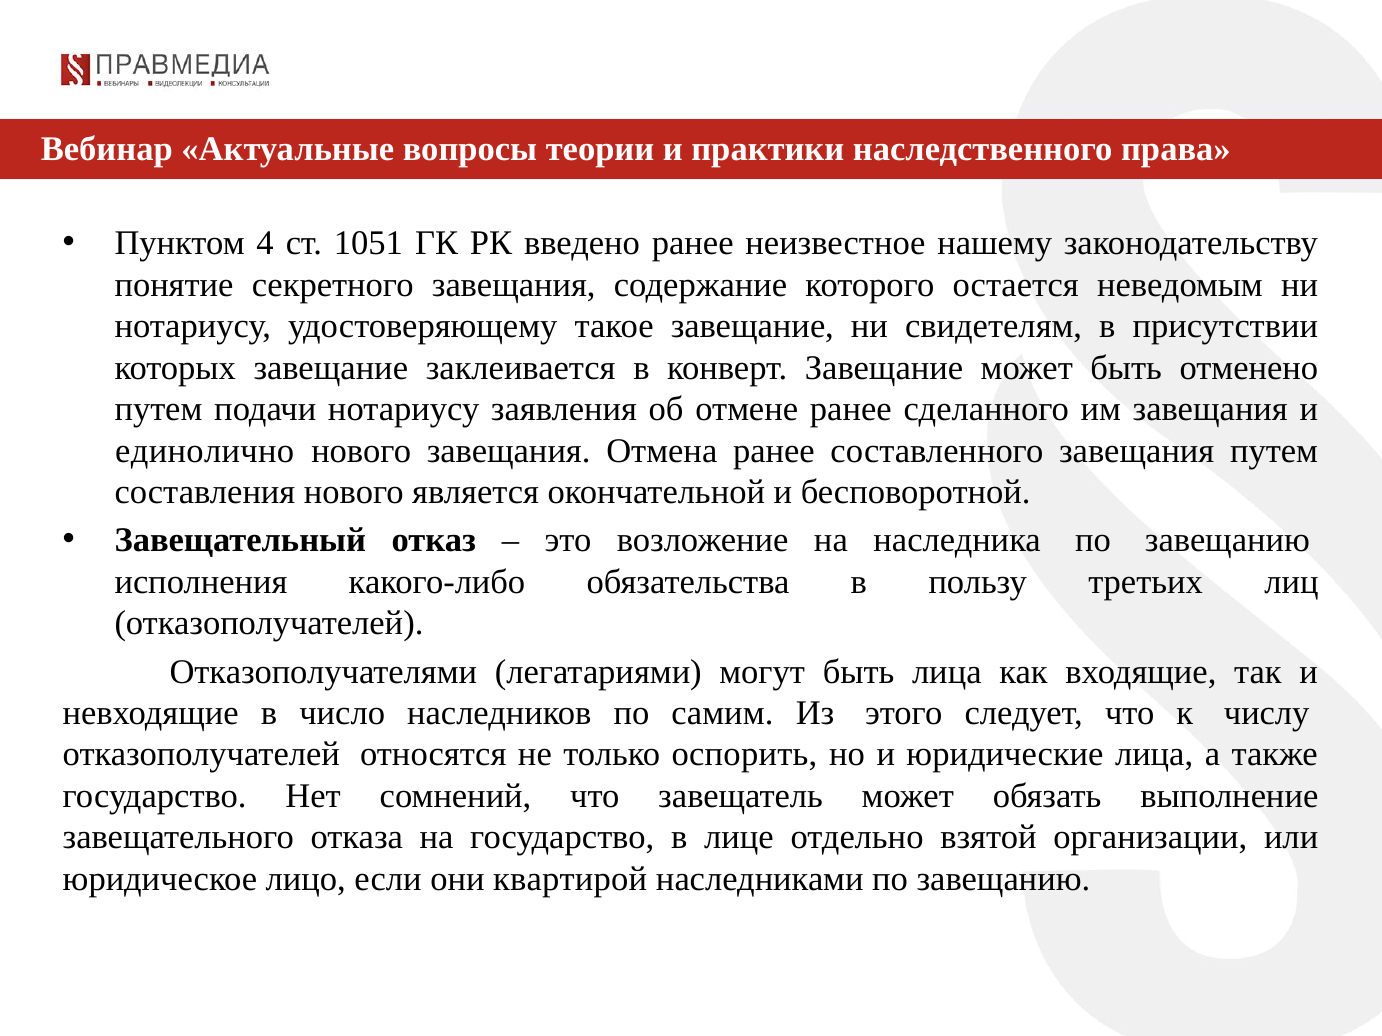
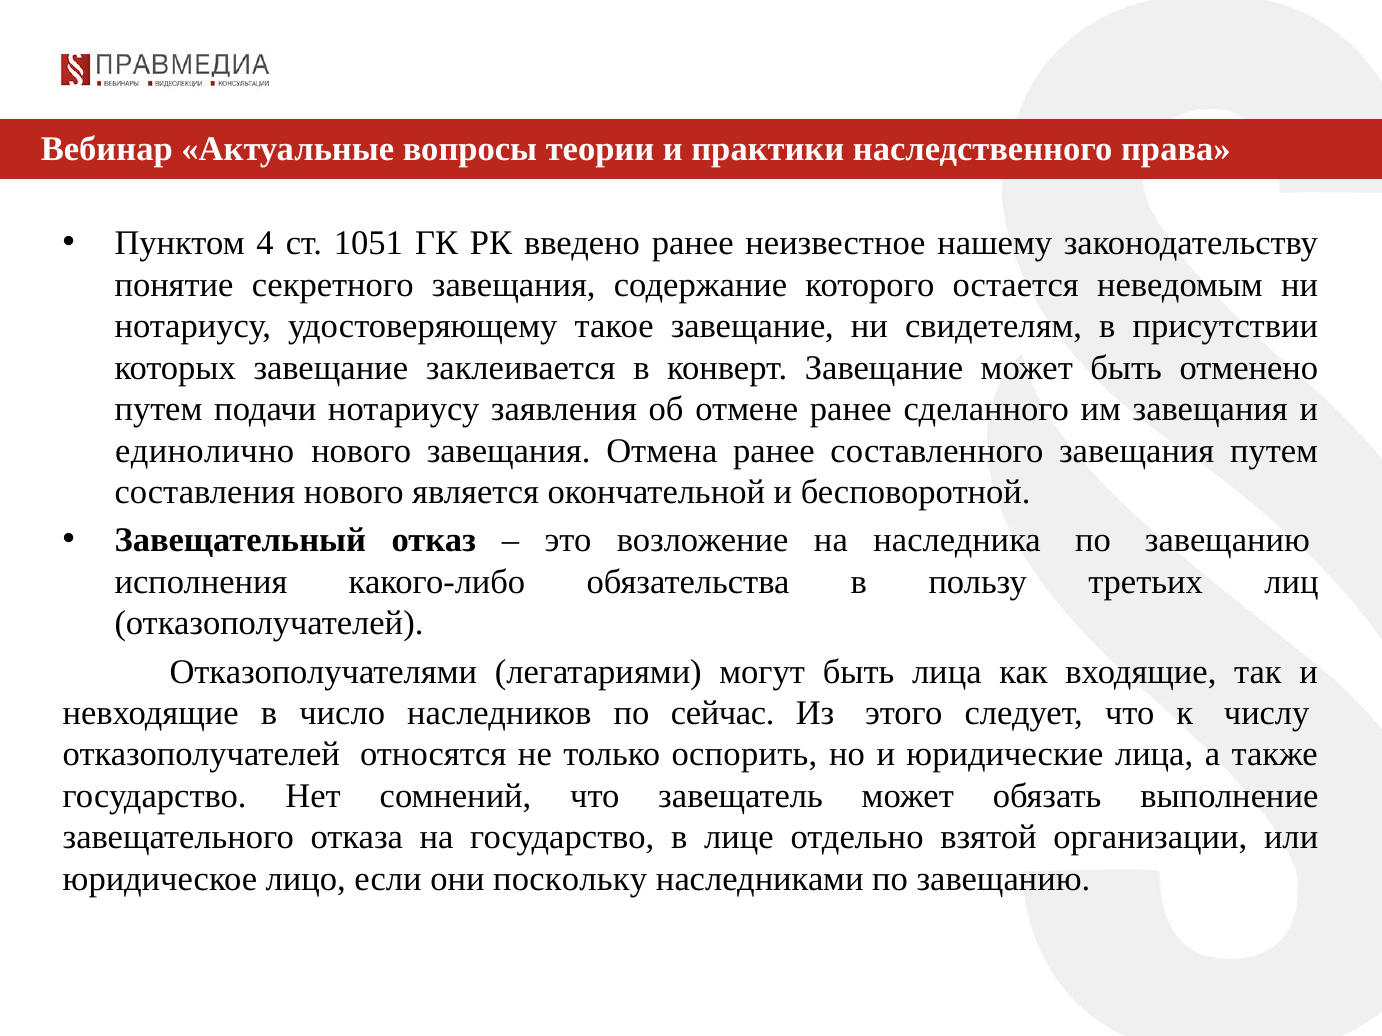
самим: самим -> сейчас (723, 713)
квартирой: квартирой -> поскольку (570, 879)
